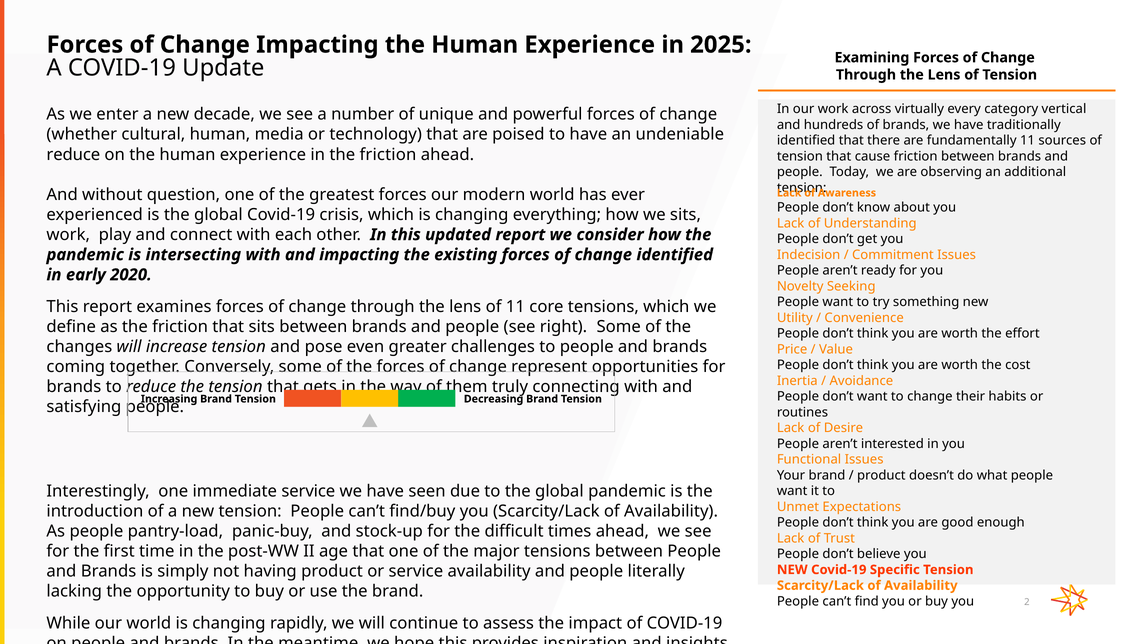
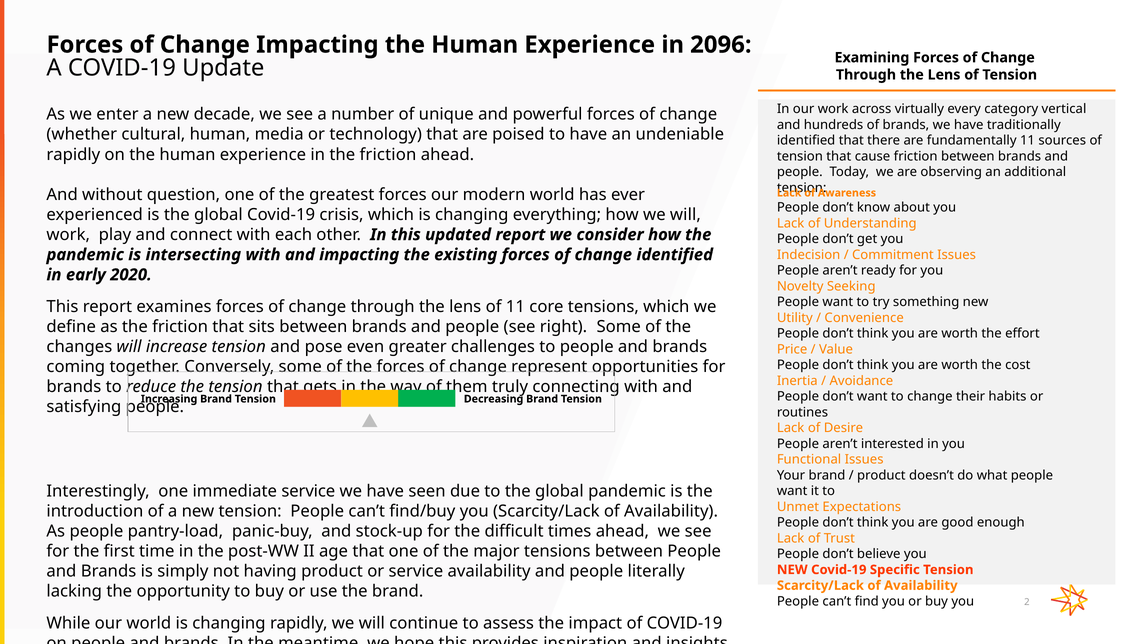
2025: 2025 -> 2096 (721, 45)
reduce: reduce -> rapidly (73, 155)
how we sits: sits -> will (685, 215)
